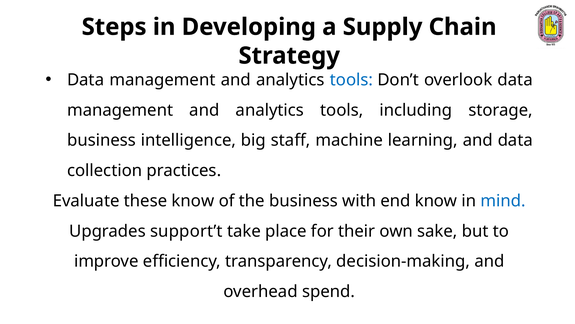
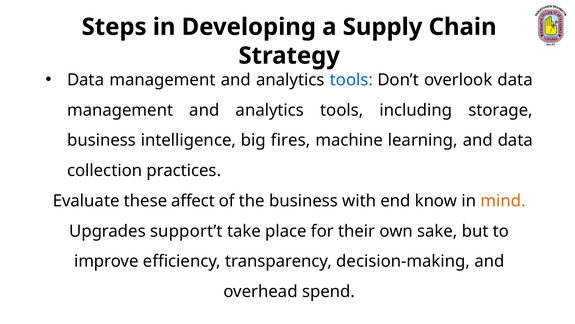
staff: staff -> fires (291, 140)
these know: know -> affect (193, 201)
mind colour: blue -> orange (503, 201)
